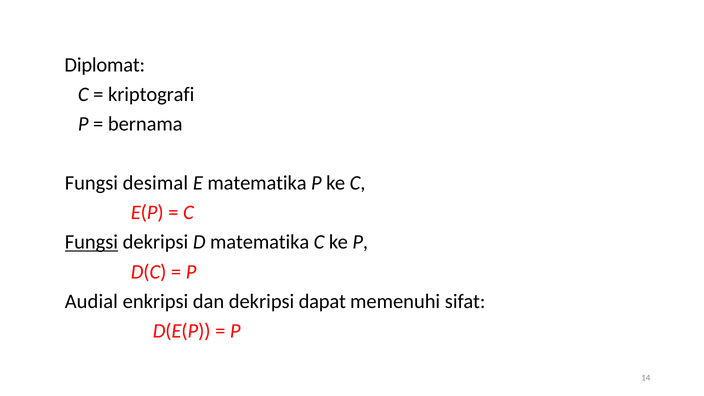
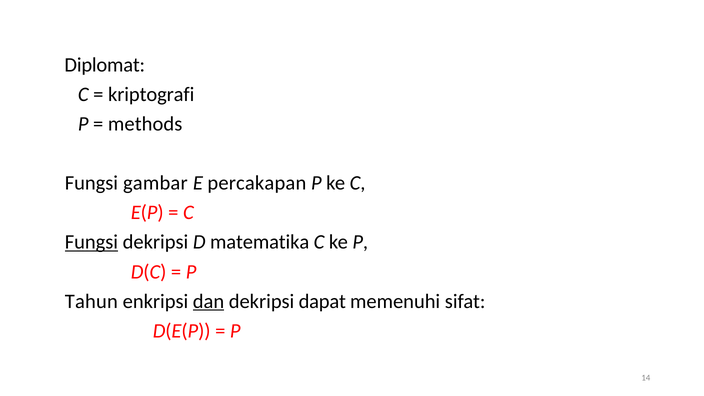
bernama: bernama -> methods (145, 124)
desimal: desimal -> gambar (155, 183)
E matematika: matematika -> percakapan (257, 183)
Audial: Audial -> Tahun (91, 301)
dan underline: none -> present (209, 301)
